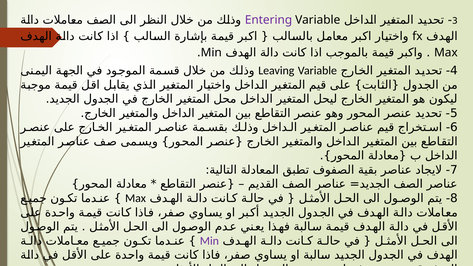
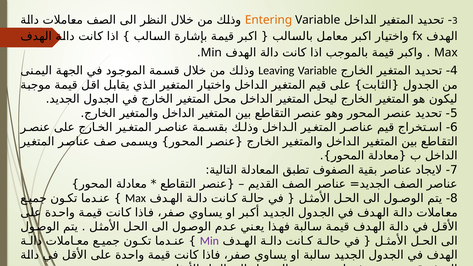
Entering colour: purple -> orange (269, 20)
